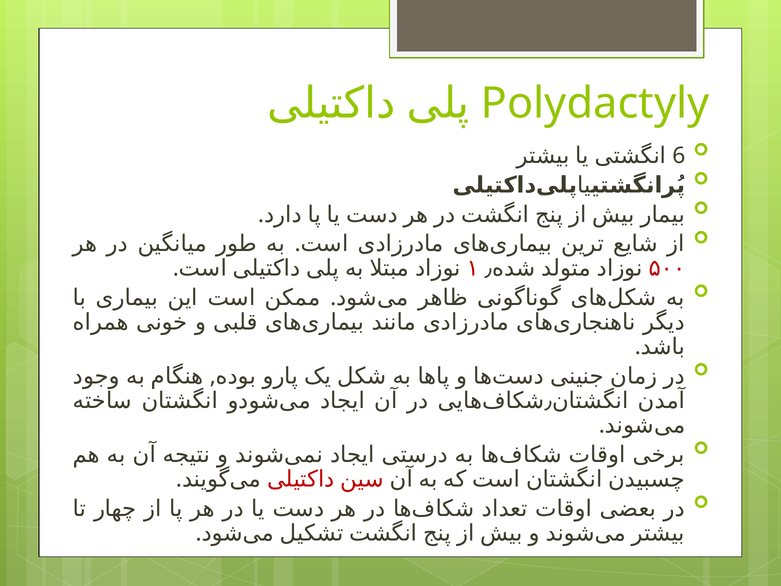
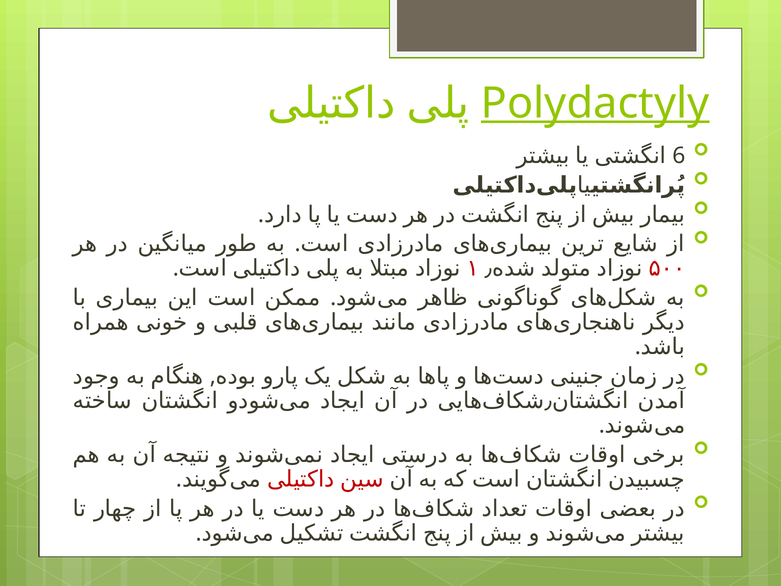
Polydactyly underline: none -> present (595, 103)
